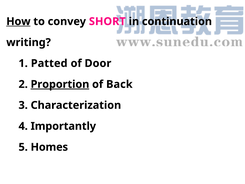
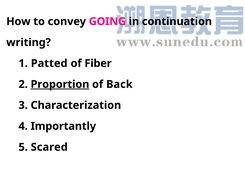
How underline: present -> none (18, 21)
SHORT: SHORT -> GOING (107, 21)
Door: Door -> Fiber (98, 63)
Homes: Homes -> Scared (49, 147)
